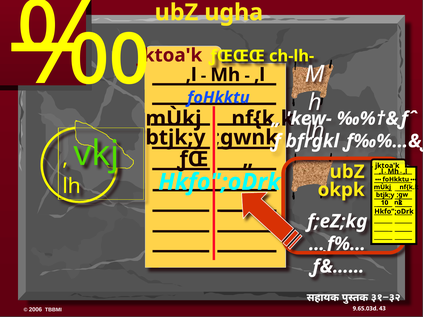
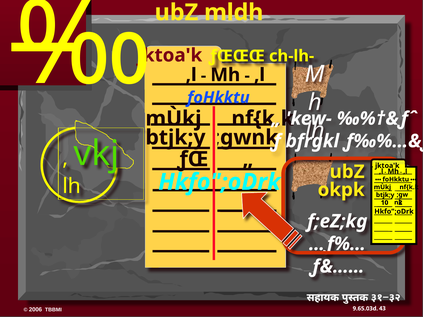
ugha: ugha -> mldh (234, 12)
